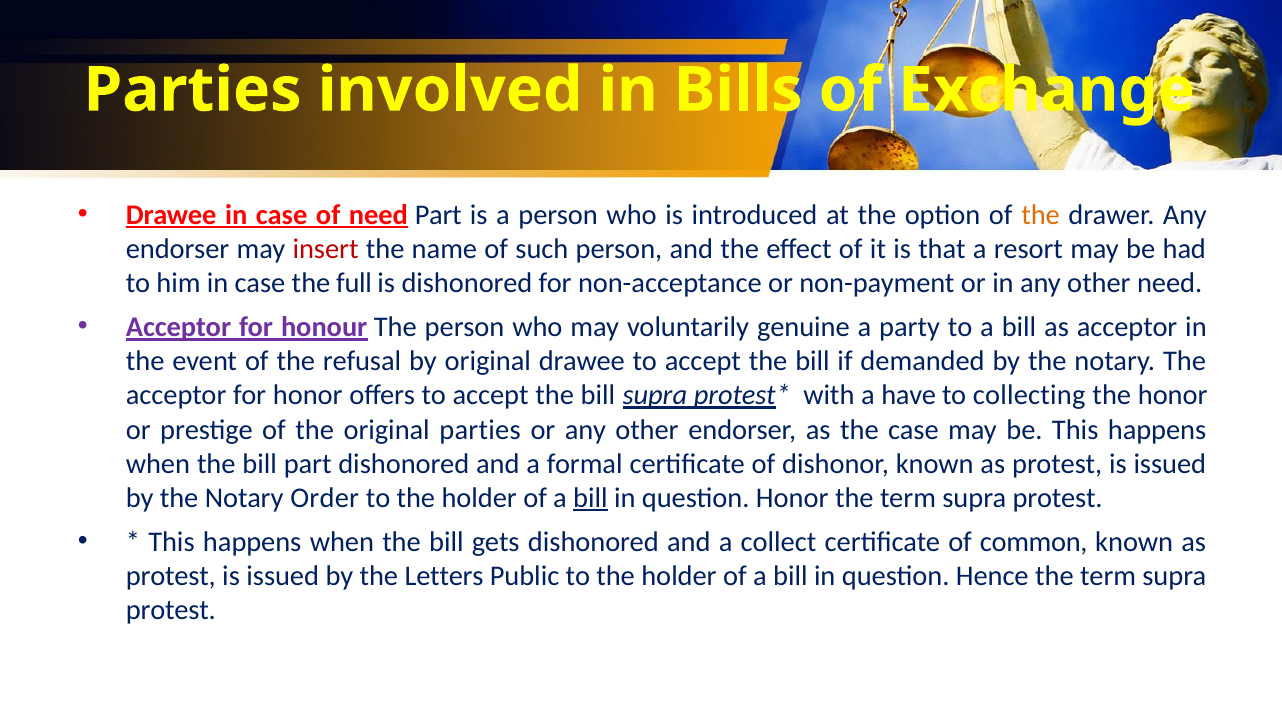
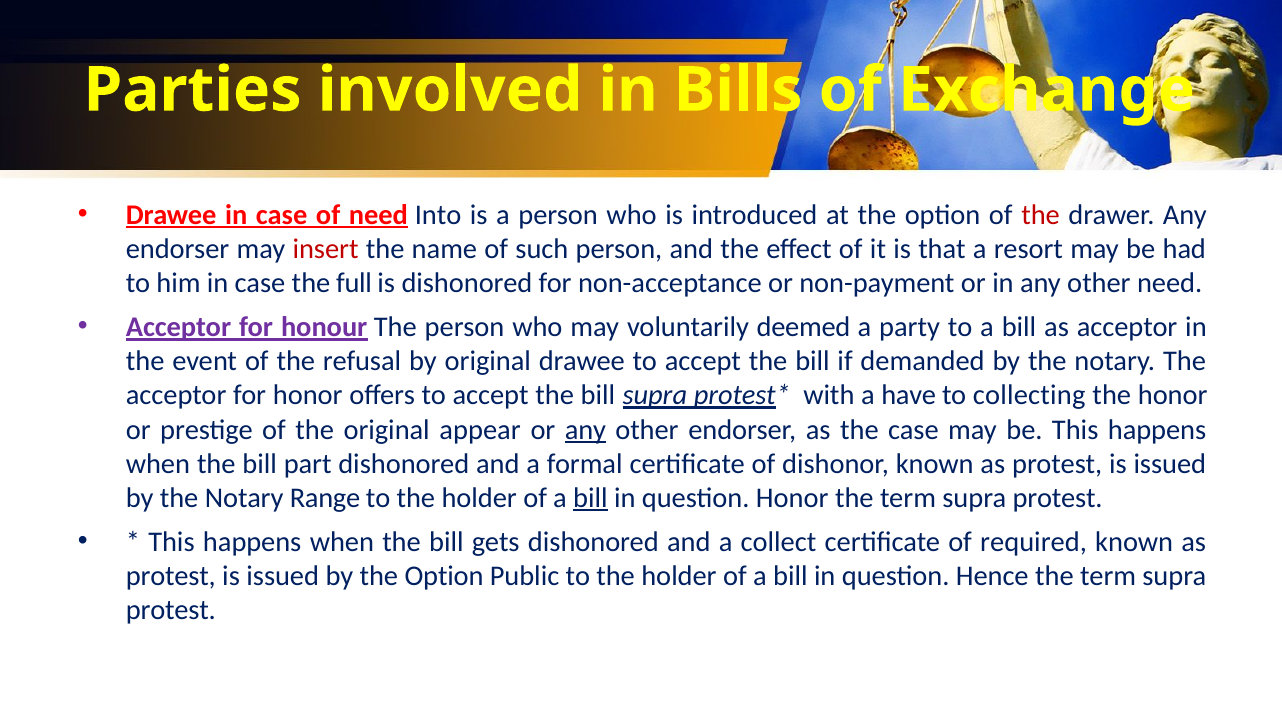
need Part: Part -> Into (438, 215)
the colour: orange -> red (1041, 215)
genuine: genuine -> deemed (804, 327)
original parties: parties -> appear (480, 430)
any underline: none -> present (585, 430)
Order: Order -> Range (325, 498)
common: common -> required (1034, 542)
by the Letters: Letters -> Option (444, 576)
